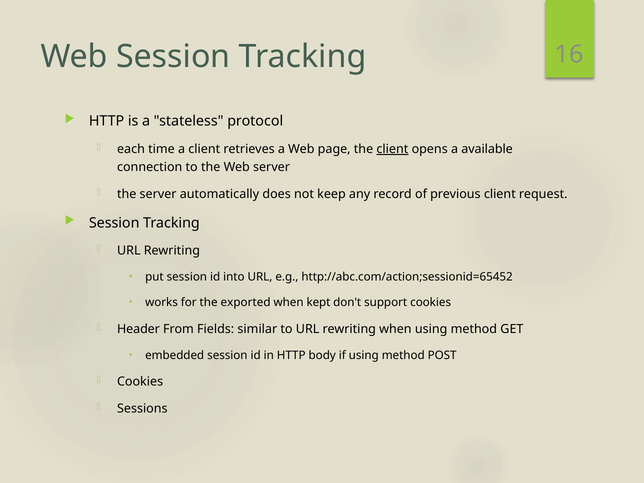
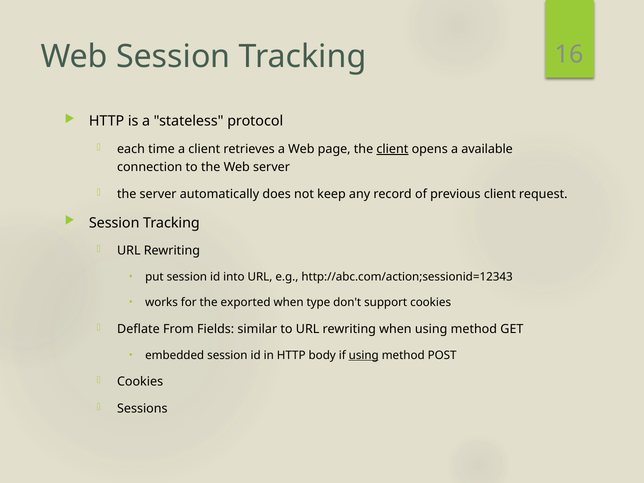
http://abc.com/action;sessionid=65452: http://abc.com/action;sessionid=65452 -> http://abc.com/action;sessionid=12343 (407, 277)
kept: kept -> type (318, 303)
Header: Header -> Deflate (138, 329)
using underline: none -> present (364, 355)
